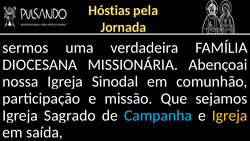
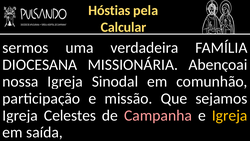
Jornada: Jornada -> Calcular (123, 27)
Sagrado: Sagrado -> Celestes (70, 115)
Campanha colour: light blue -> pink (158, 115)
